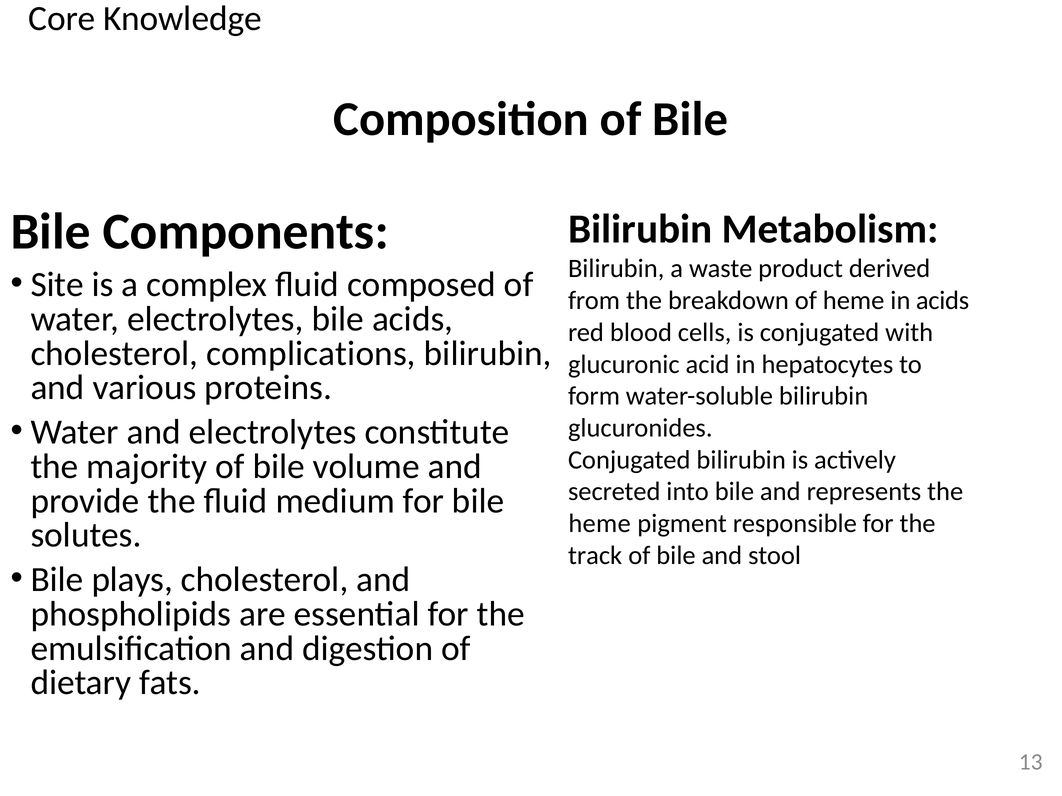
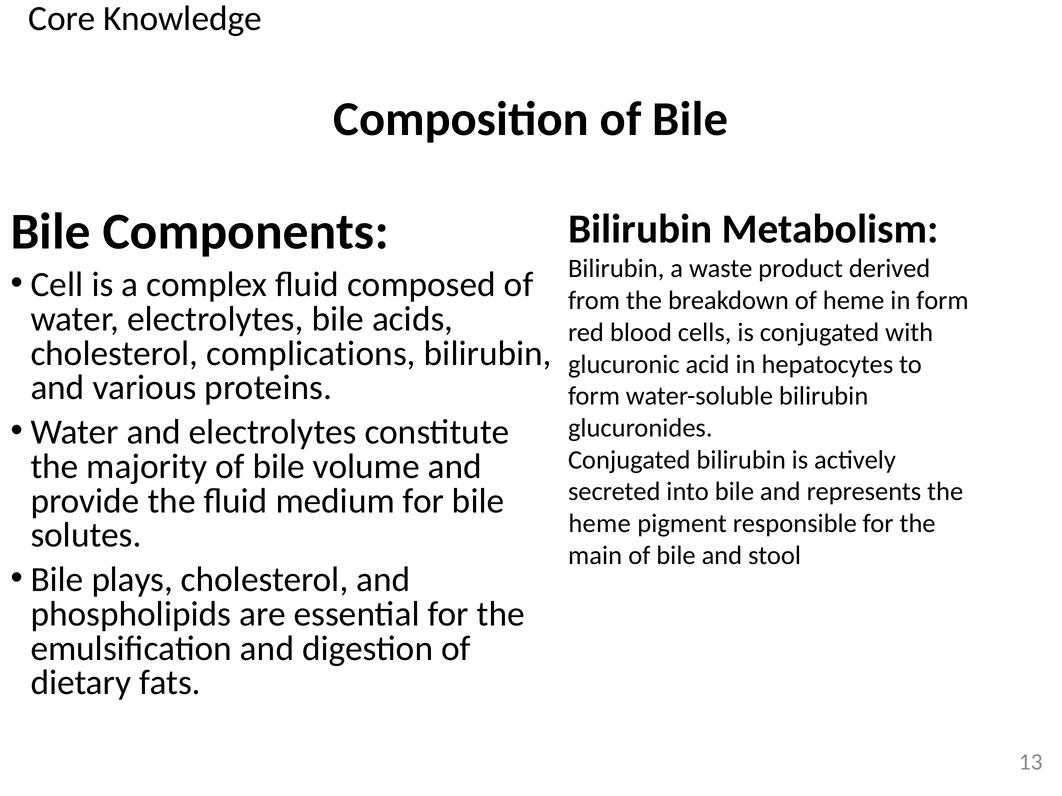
Site: Site -> Cell (57, 285)
in acids: acids -> form (942, 301)
track: track -> main (595, 556)
